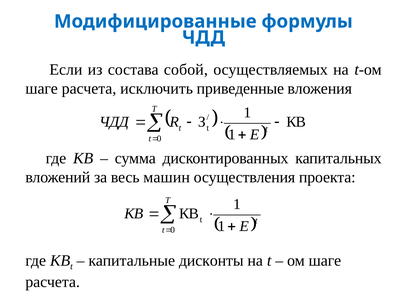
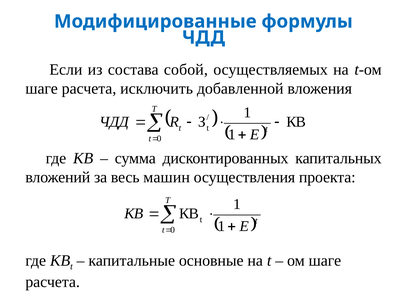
приведенные: приведенные -> добавленной (240, 89)
дисконты: дисконты -> основные (211, 261)
